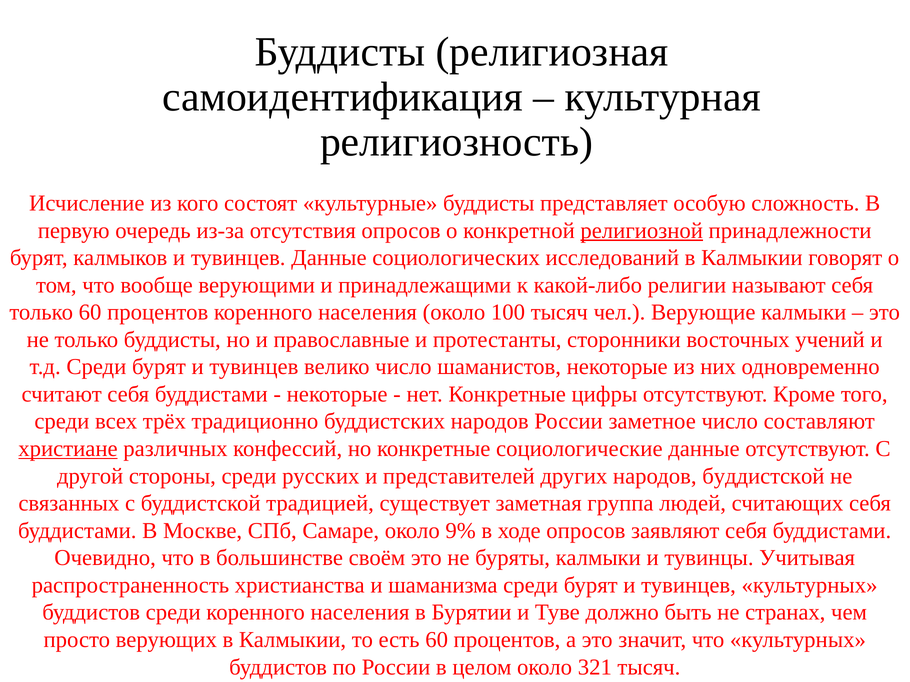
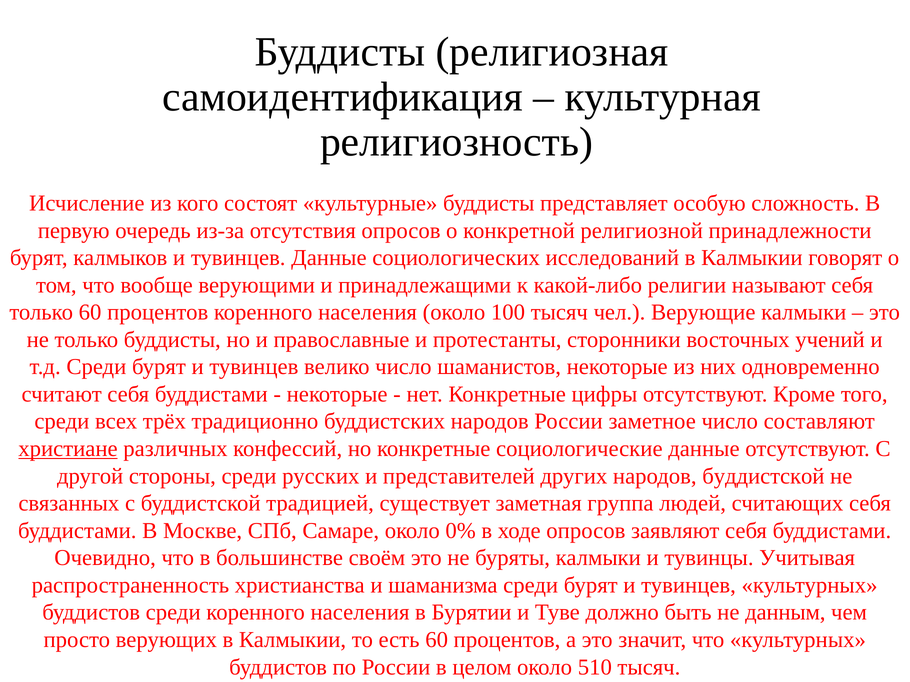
религиозной underline: present -> none (642, 231)
9%: 9% -> 0% (461, 531)
странах: странах -> данным (785, 613)
321: 321 -> 510 (595, 668)
